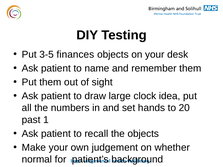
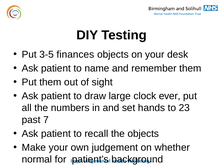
idea: idea -> ever (170, 96)
20: 20 -> 23 (184, 108)
1: 1 -> 7 (46, 120)
